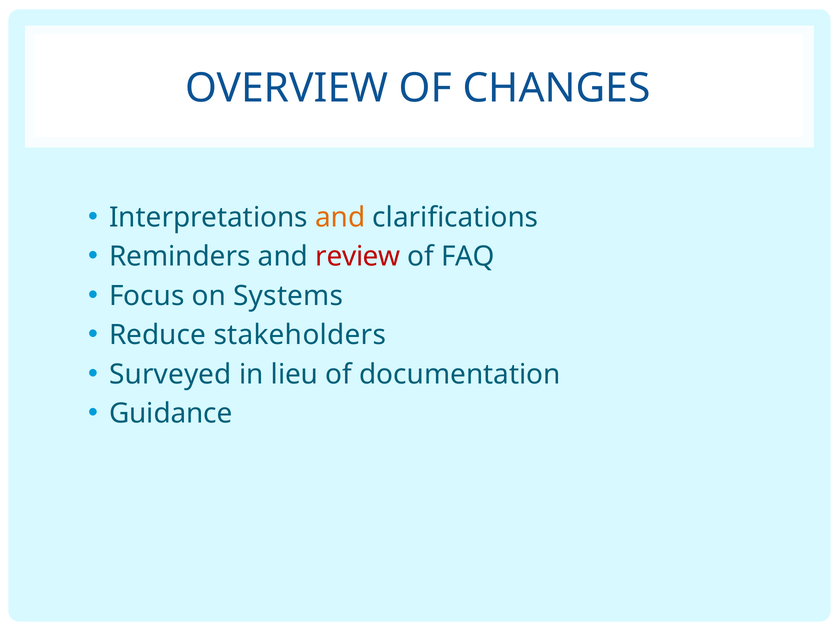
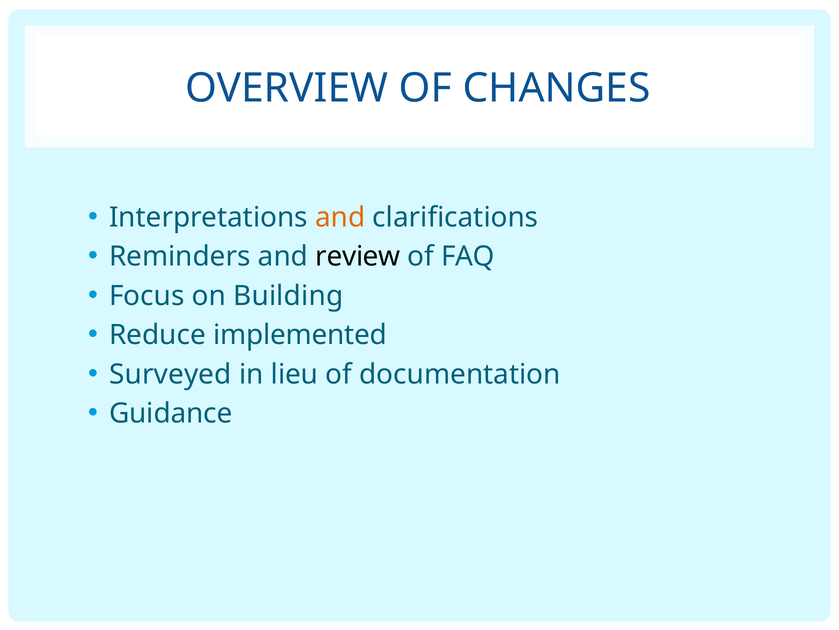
review colour: red -> black (358, 256)
Systems: Systems -> Building (288, 296)
stakeholders: stakeholders -> implemented (300, 335)
